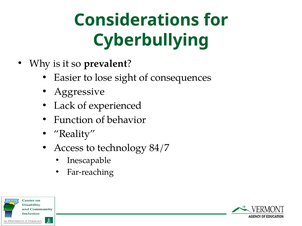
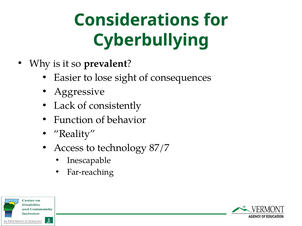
experienced: experienced -> consistently (115, 106)
84/7: 84/7 -> 87/7 (159, 148)
